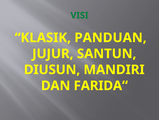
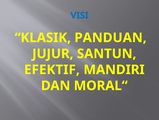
VISI colour: green -> blue (79, 15)
DIUSUN: DIUSUN -> EFEKTIF (52, 69)
FARIDA“: FARIDA“ -> MORAL“ (101, 85)
